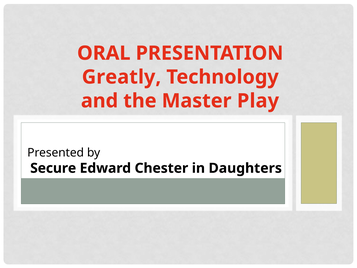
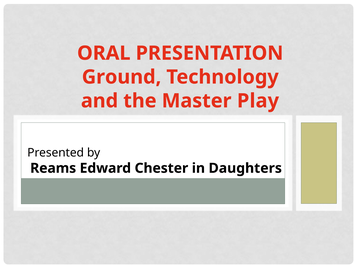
Greatly: Greatly -> Ground (122, 77)
Secure: Secure -> Reams (53, 168)
